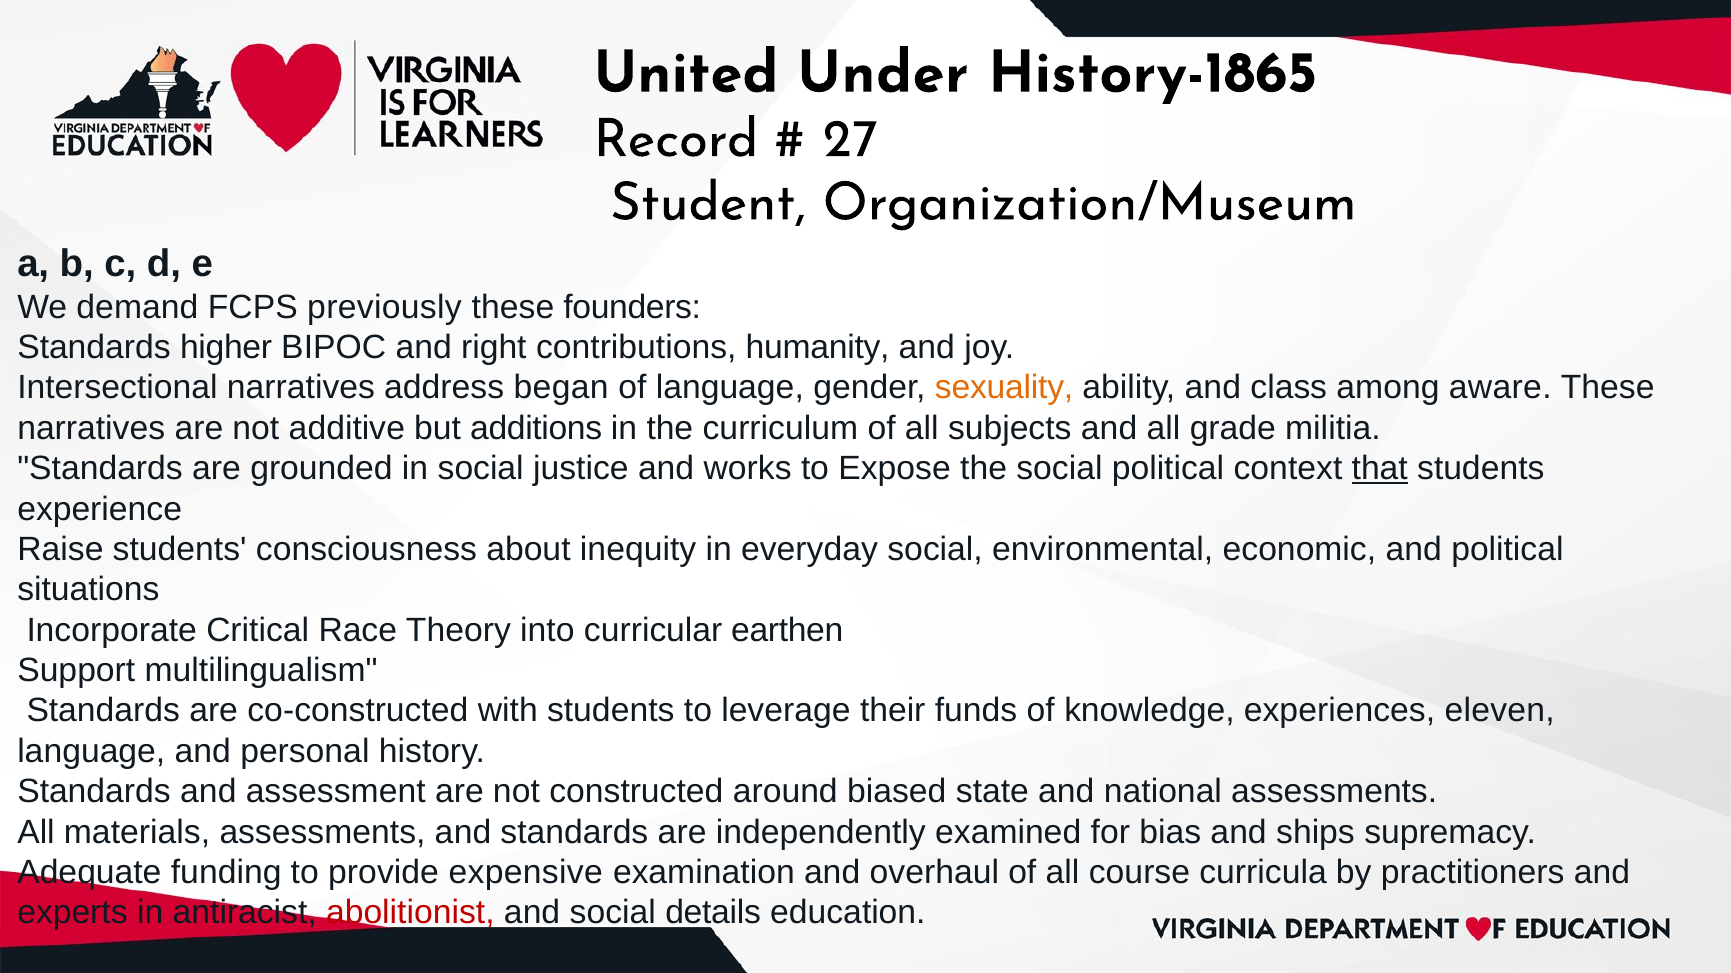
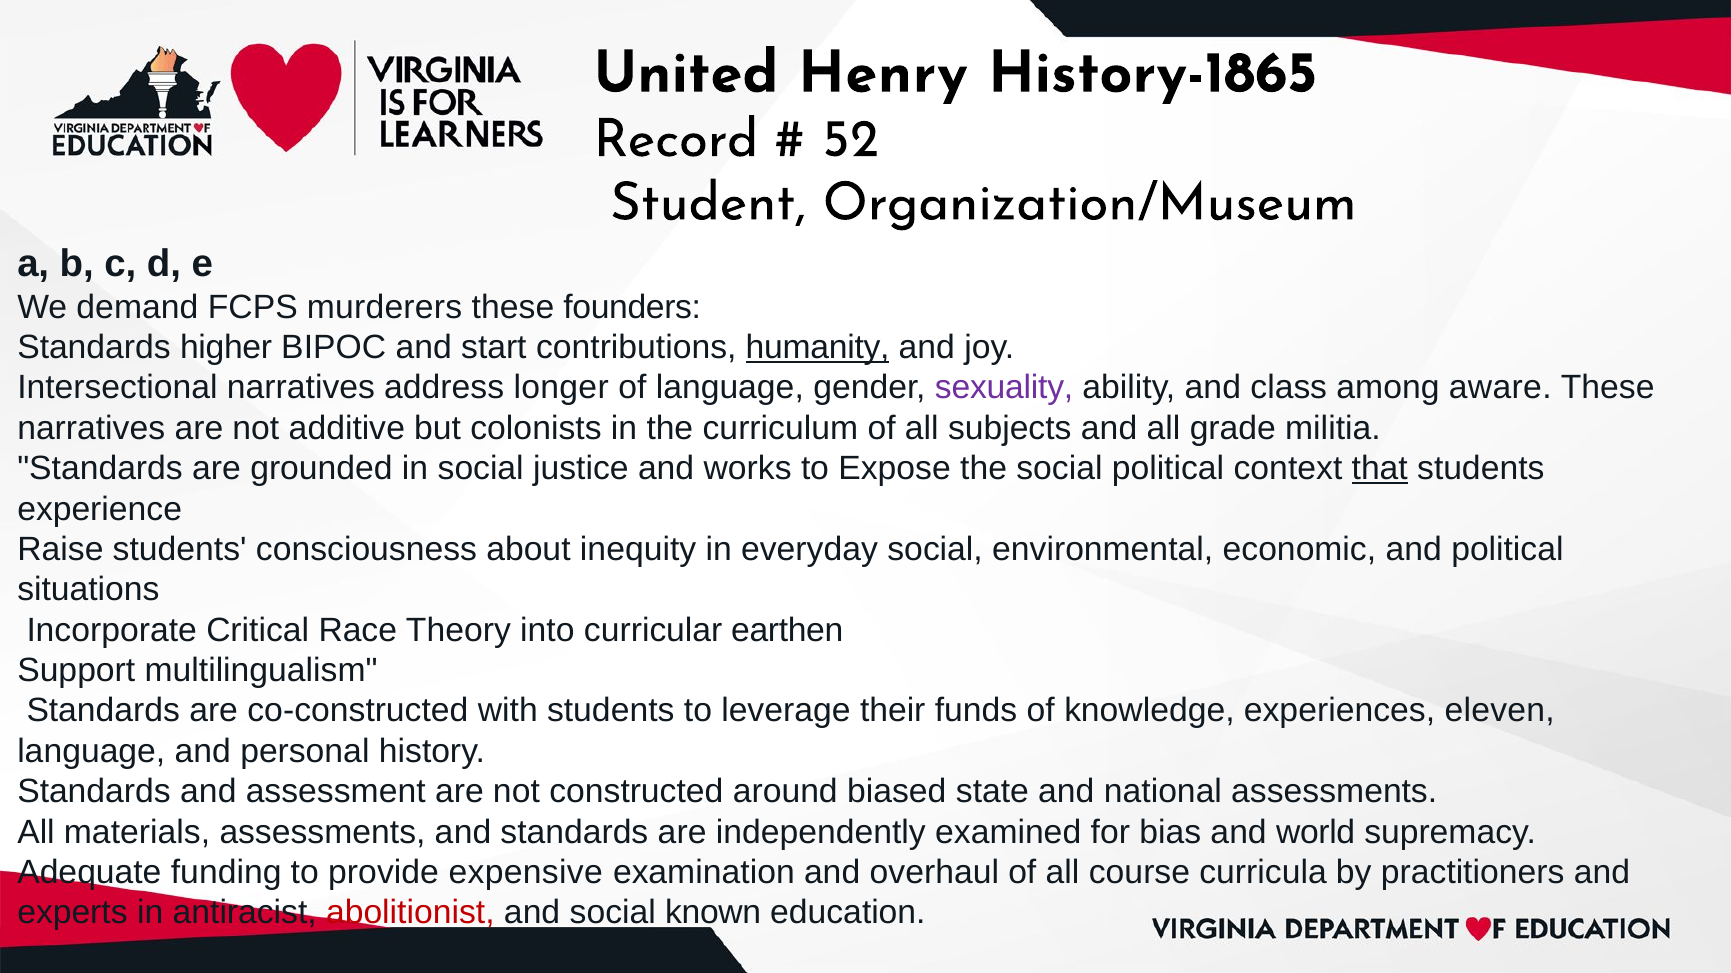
Under: Under -> Henry (883, 73)
27: 27 -> 52 (850, 139)
previously: previously -> murderers (385, 307)
right: right -> start (494, 348)
humanity underline: none -> present (818, 348)
began: began -> longer (561, 388)
sexuality colour: orange -> purple (1004, 388)
additions: additions -> colonists (536, 428)
ships: ships -> world (1316, 833)
details: details -> known (713, 913)
